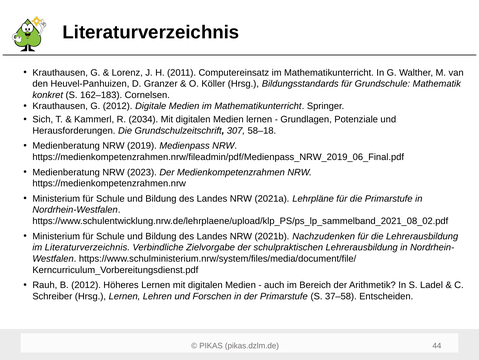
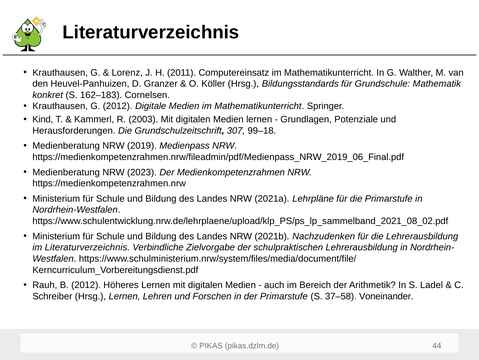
Sich: Sich -> Kind (43, 119)
2034: 2034 -> 2003 (143, 119)
58–18: 58–18 -> 99–18 (262, 130)
Entscheiden: Entscheiden -> Voneinander (386, 296)
